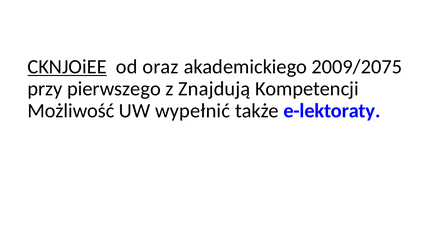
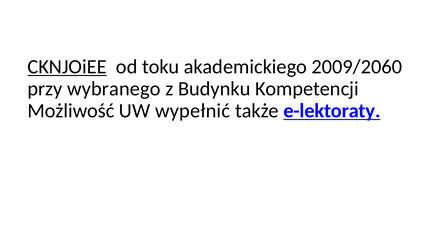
oraz: oraz -> toku (161, 67)
2009/2075: 2009/2075 -> 2009/2060 (357, 67)
pierwszego: pierwszego -> wybranego (114, 89)
Znajdują: Znajdują -> Budynku (214, 89)
e-lektoraty underline: none -> present (332, 111)
